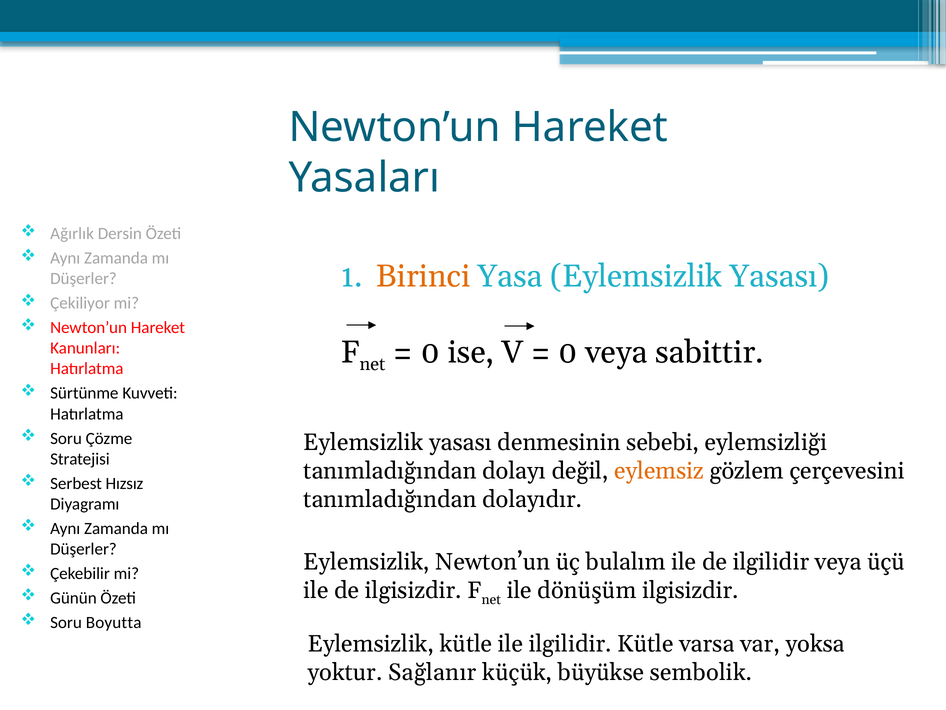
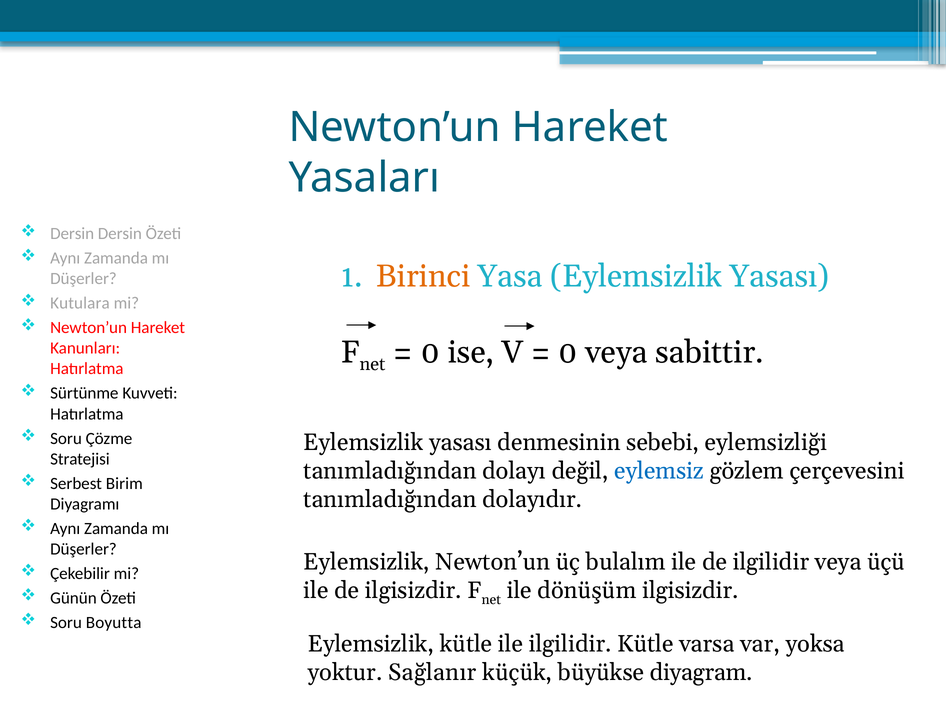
Ağırlık: Ağırlık -> Dersin (72, 234)
Çekiliyor: Çekiliyor -> Kutulara (80, 303)
eylemsiz colour: orange -> blue (659, 471)
Hızsız: Hızsız -> Birim (124, 483)
sembolik: sembolik -> diyagram (701, 672)
